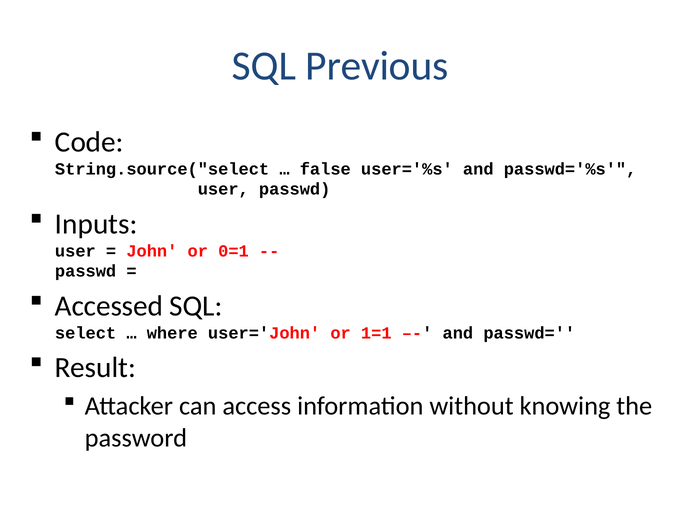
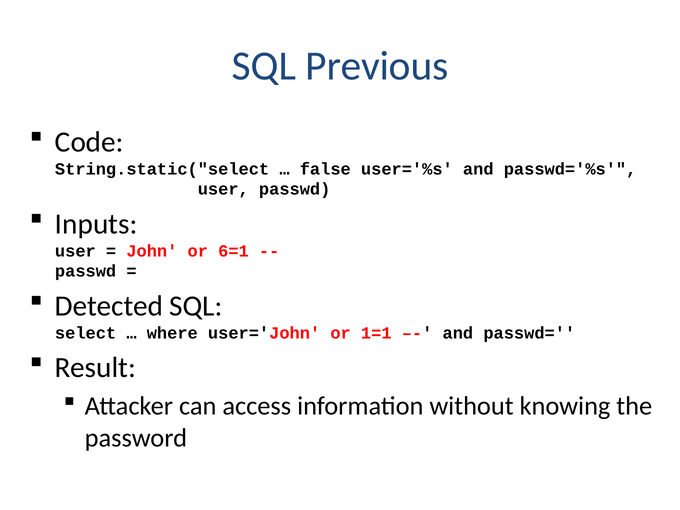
String.source("select: String.source("select -> String.static("select (162, 169)
0=1: 0=1 -> 6=1 (233, 251)
Accessed: Accessed -> Detected (109, 306)
